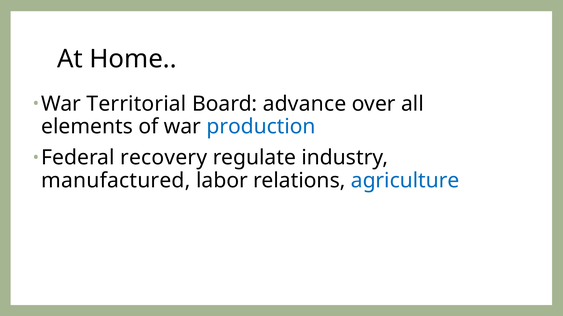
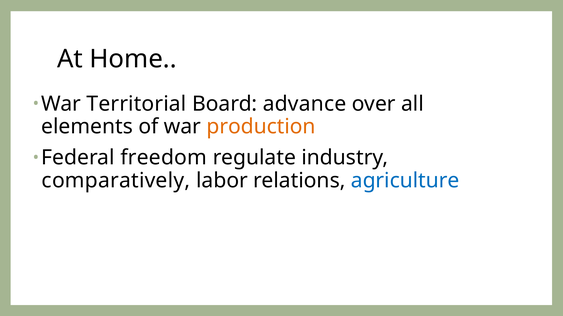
production colour: blue -> orange (261, 127)
recovery: recovery -> freedom (164, 158)
manufactured: manufactured -> comparatively (116, 181)
